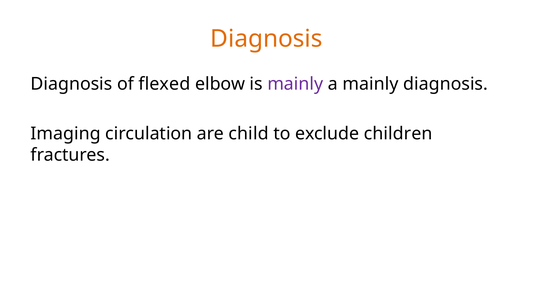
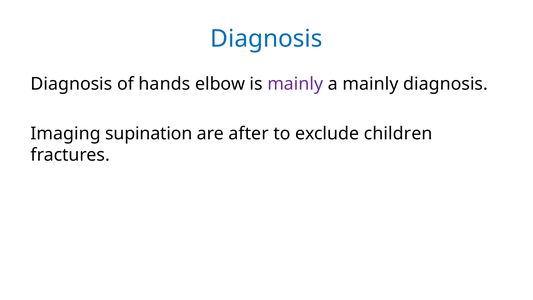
Diagnosis colour: orange -> blue (266, 39)
flexed: flexed -> hands (164, 84)
circulation: circulation -> supination (149, 134)
child: child -> after (249, 134)
